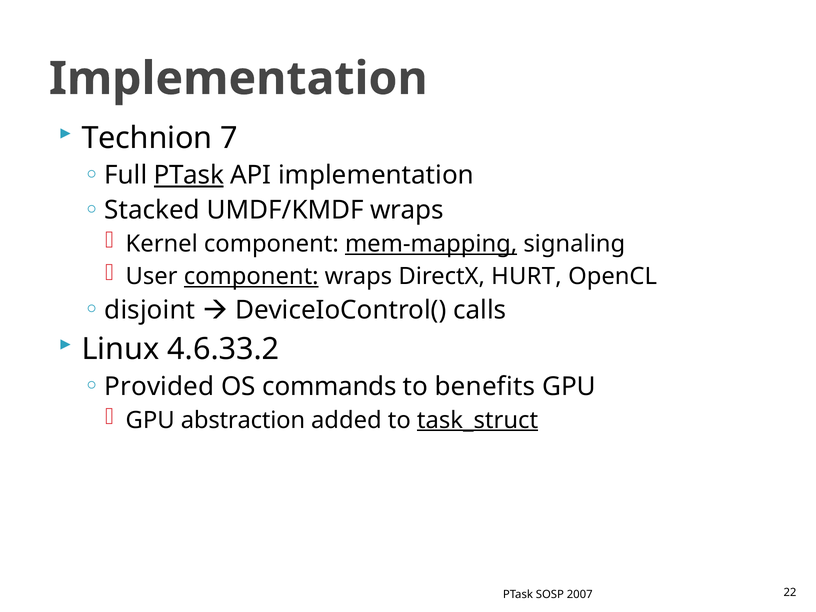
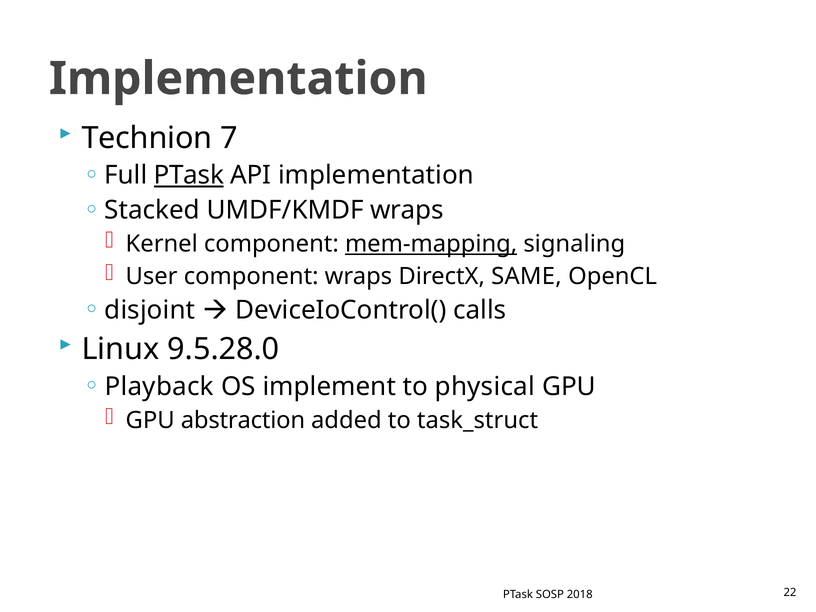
component underline: present -> none (251, 276)
HURT: HURT -> SAME (526, 276)
4.6.33.2: 4.6.33.2 -> 9.5.28.0 (223, 349)
Provided: Provided -> Playback (159, 386)
commands: commands -> implement (329, 386)
benefits: benefits -> physical (485, 386)
task_struct underline: present -> none (478, 420)
2007: 2007 -> 2018 (580, 594)
